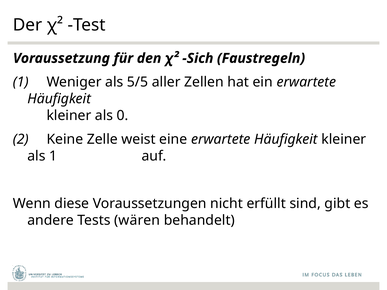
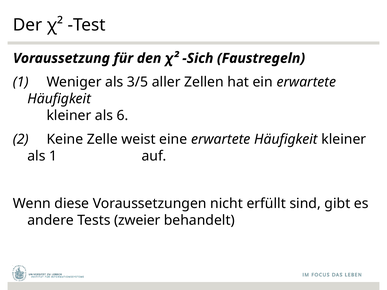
5/5: 5/5 -> 3/5 (138, 82)
0: 0 -> 6 (123, 116)
wären: wären -> zweier (137, 220)
